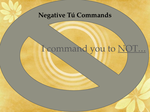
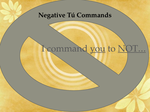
you underline: none -> present (98, 49)
